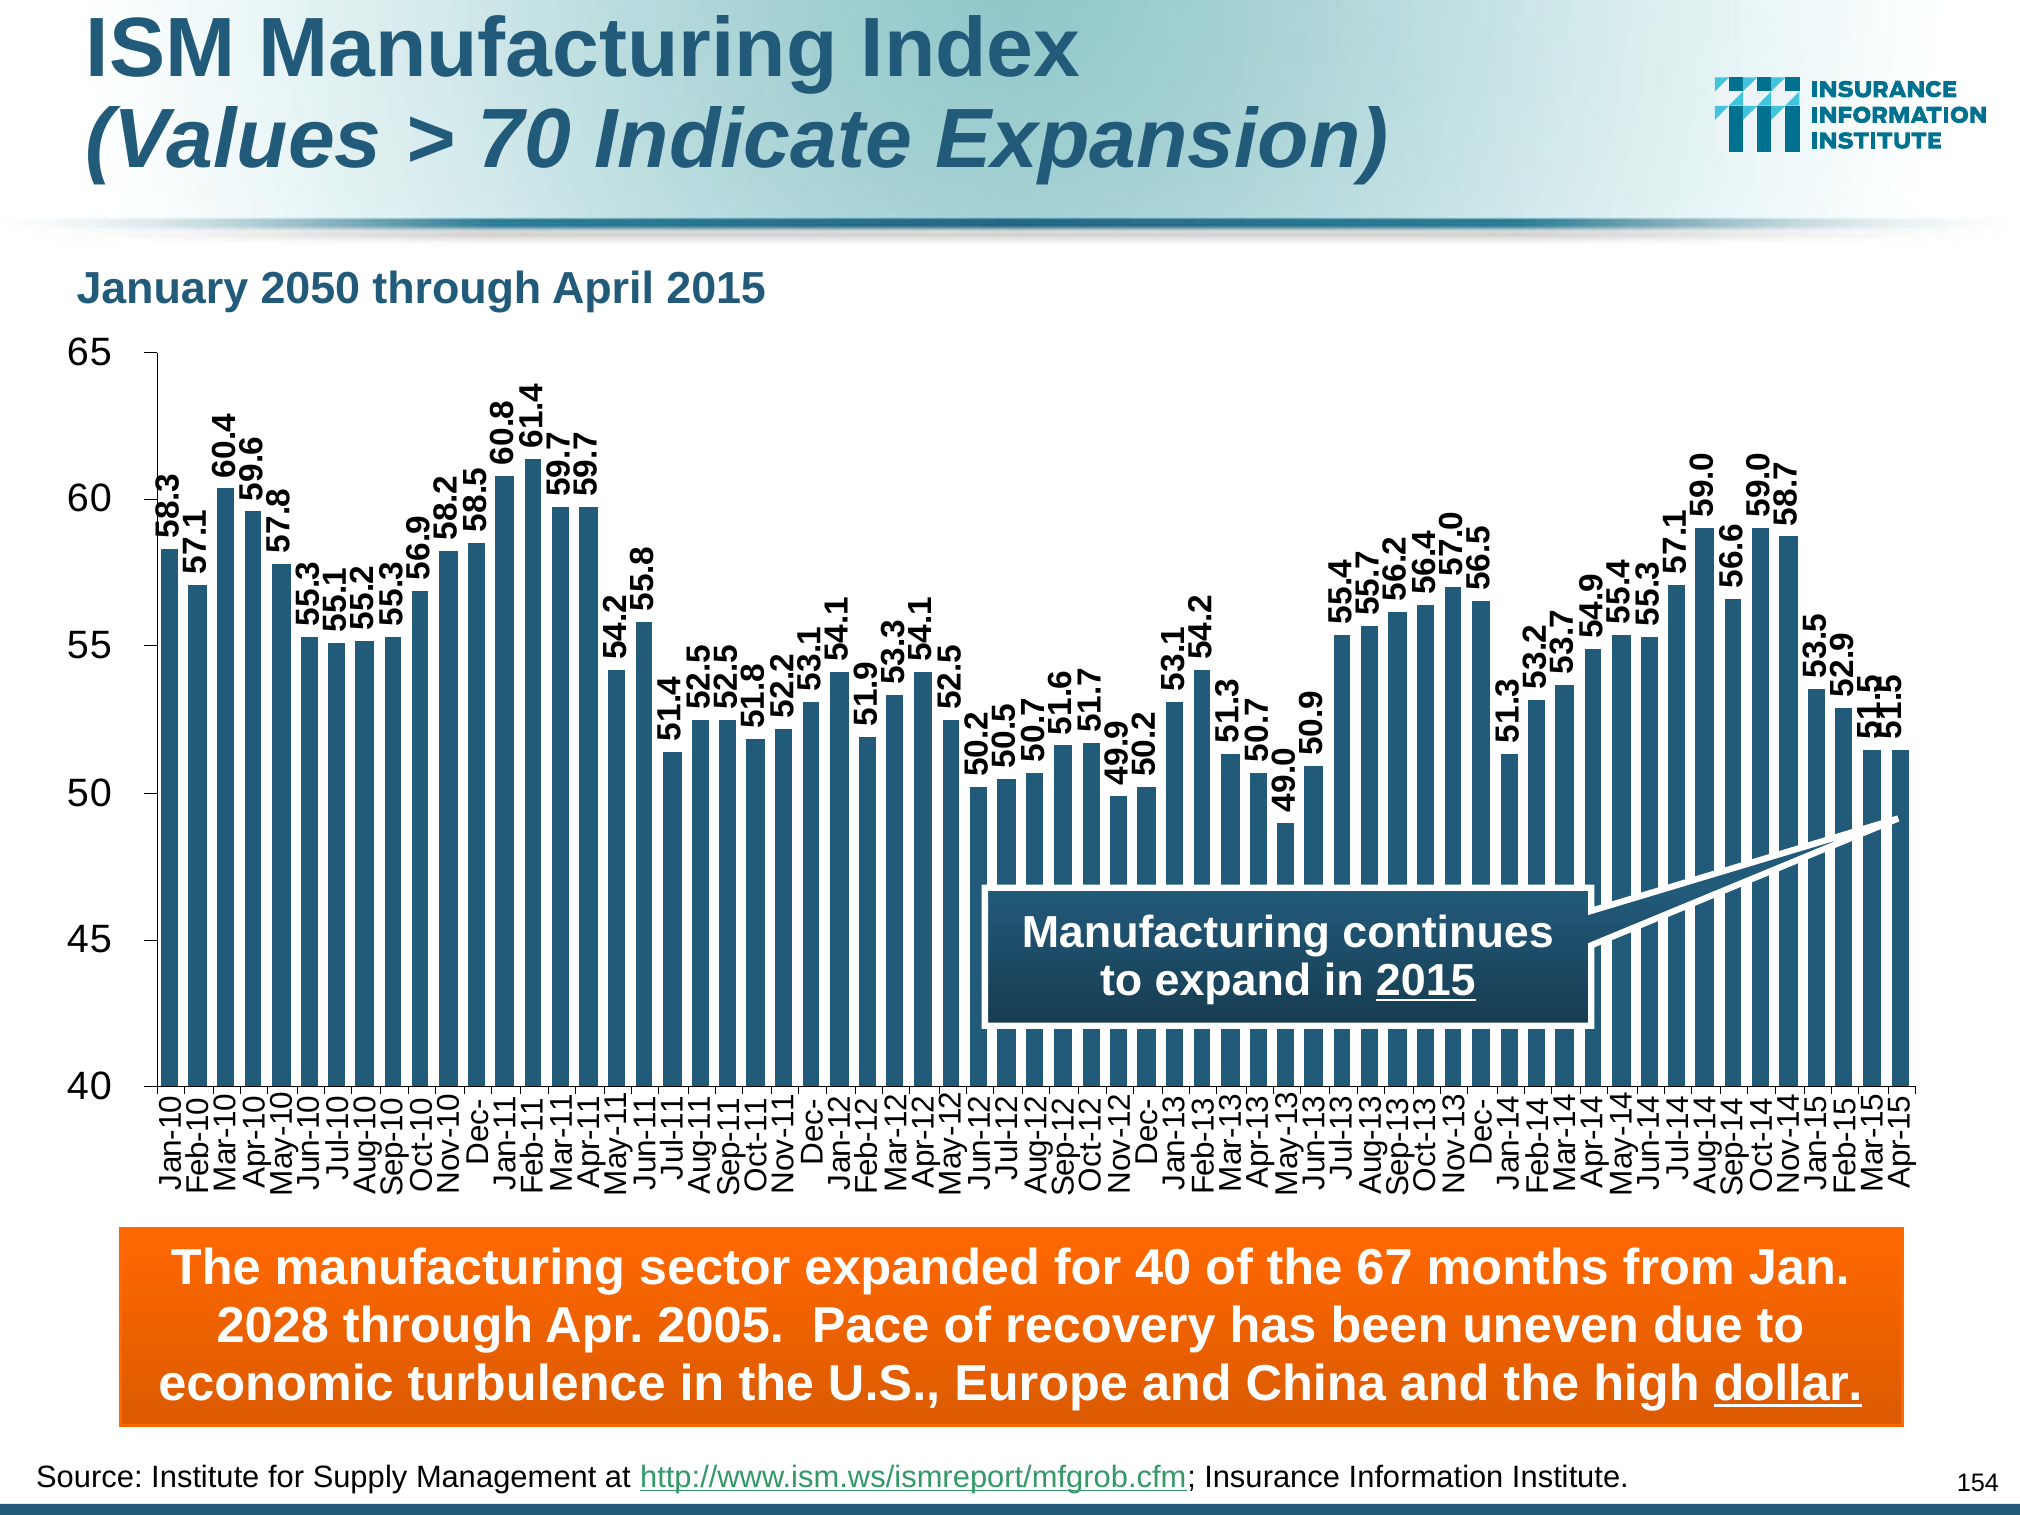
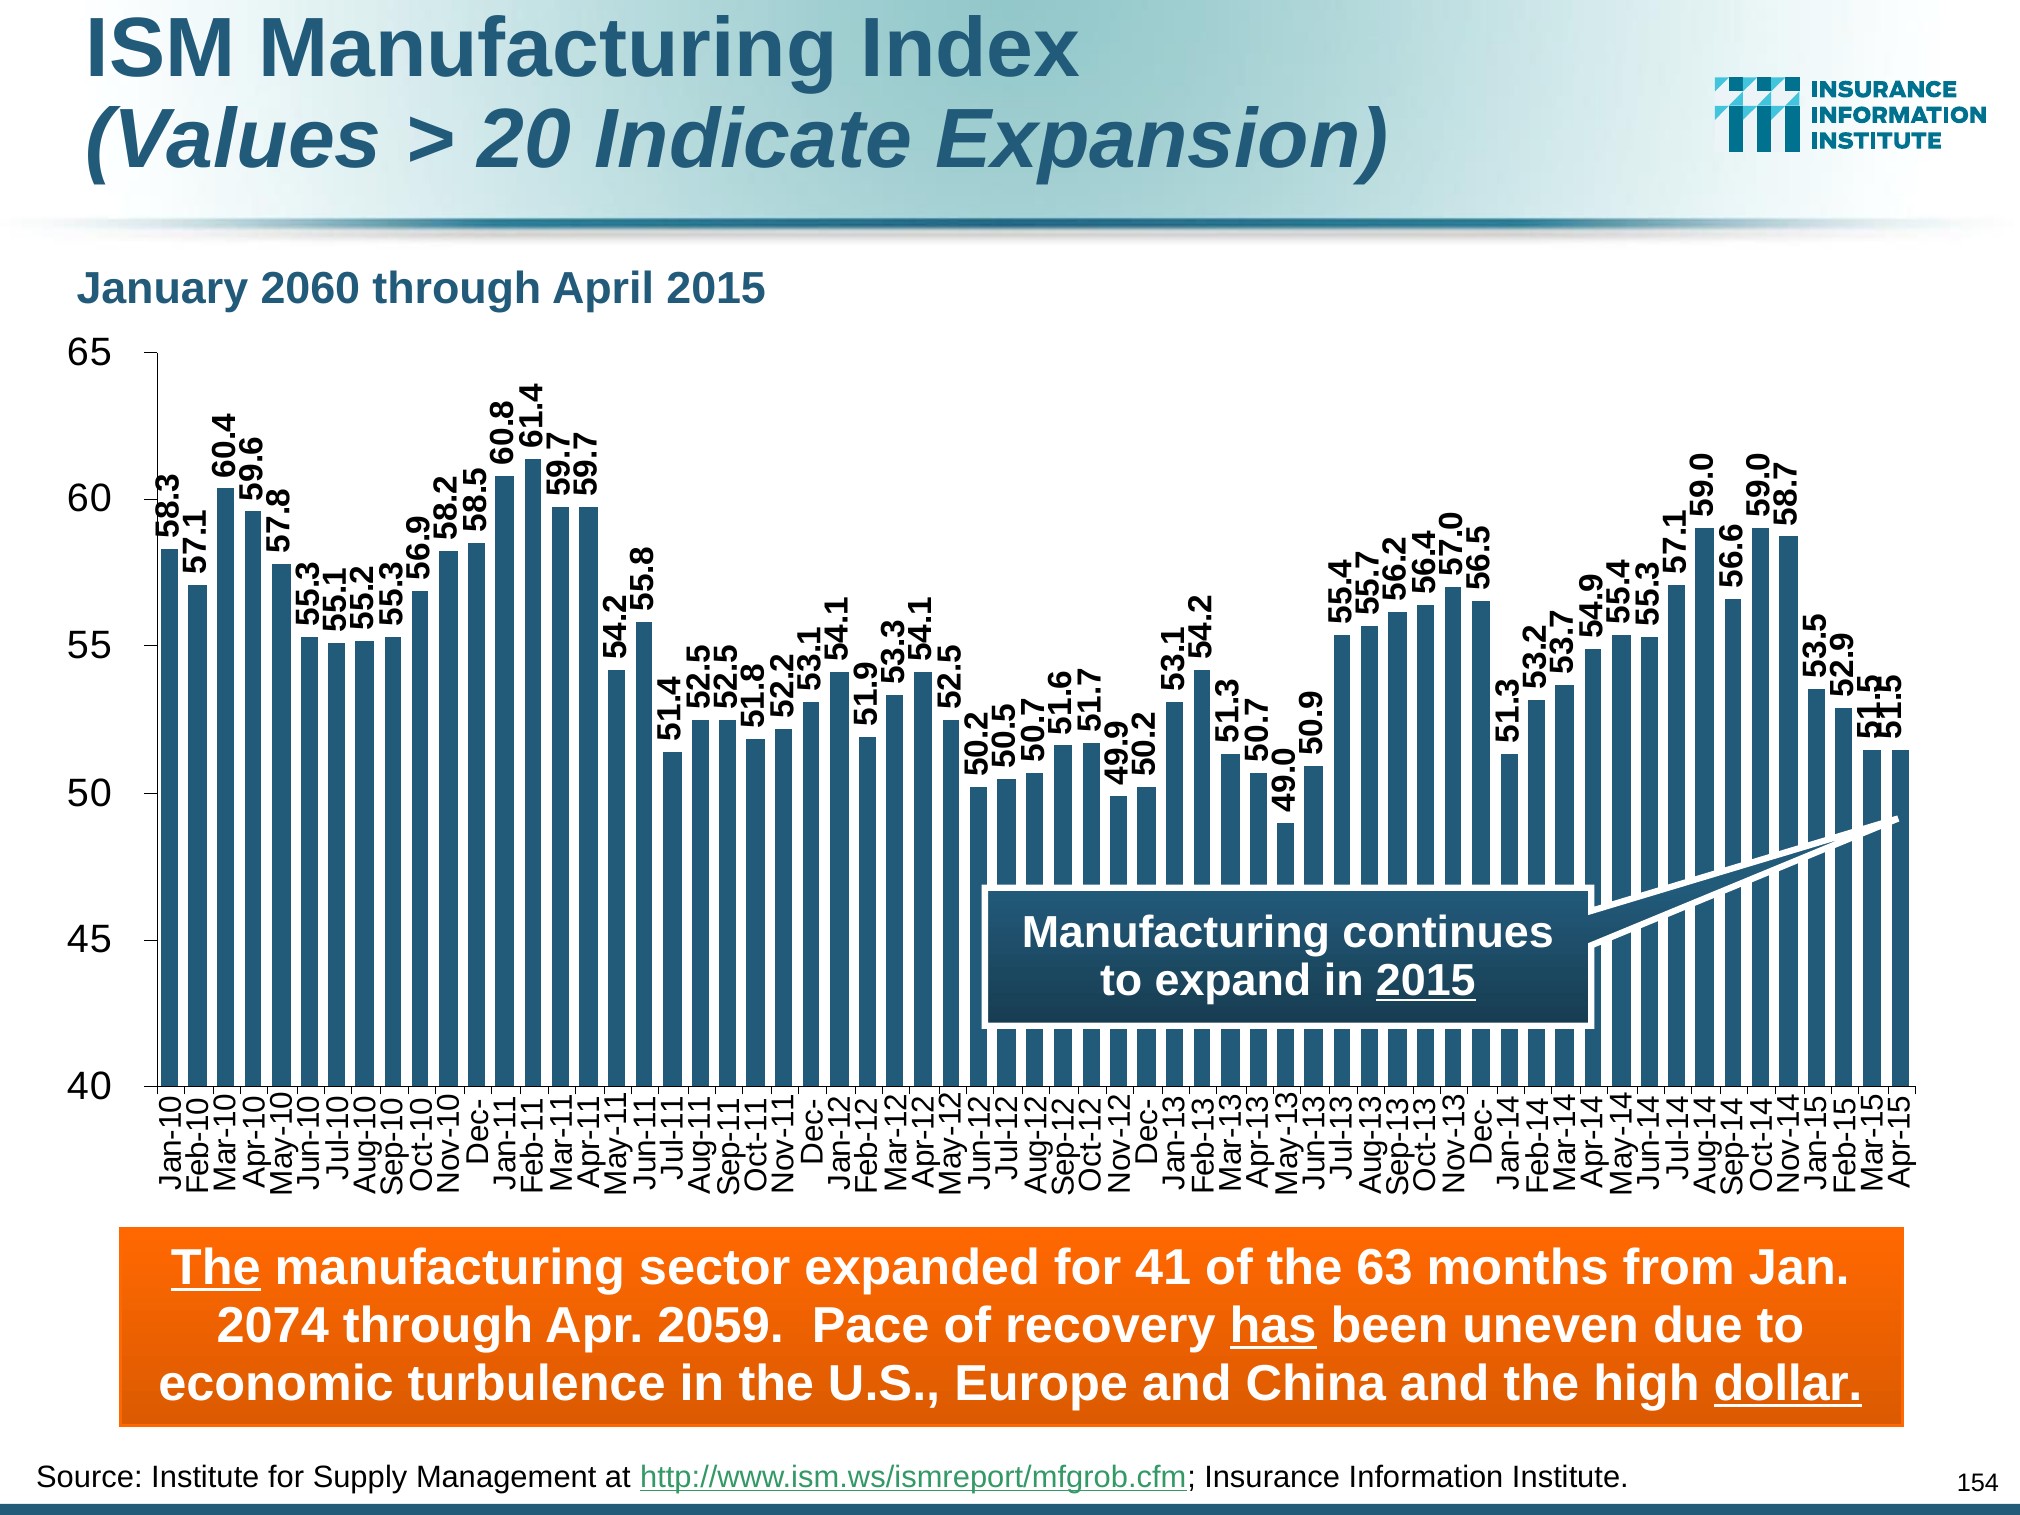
70: 70 -> 20 (524, 140)
2050: 2050 -> 2060 (310, 289)
The underline: none -> present (216, 1268)
for 40: 40 -> 41 (1163, 1268)
67: 67 -> 63 (1385, 1268)
2028: 2028 -> 2074 (273, 1326)
2005: 2005 -> 2059 (721, 1326)
has underline: none -> present (1273, 1326)
